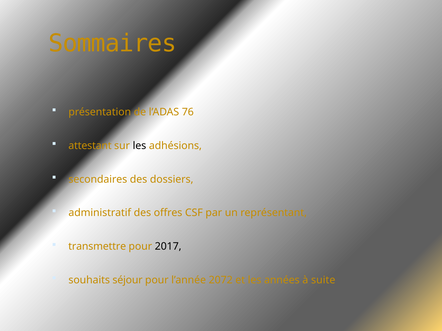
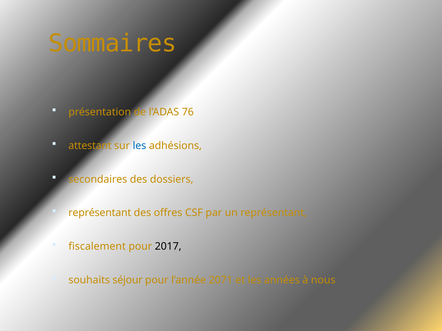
les colour: black -> blue (139, 146)
administratif: administratif -> représentant (100, 213)
transmettre: transmettre -> fiscalement (97, 247)
2072: 2072 -> 2071 (221, 280)
suite: suite -> nous (323, 280)
